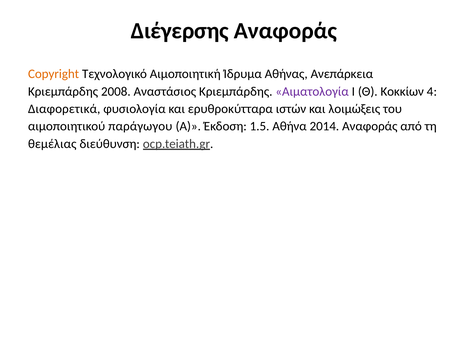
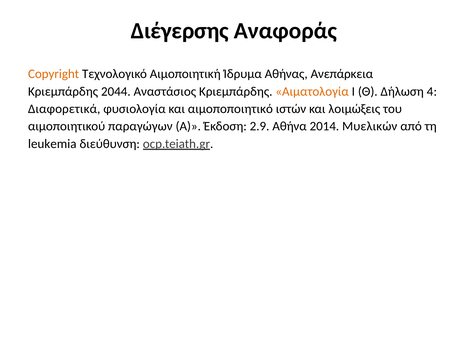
2008: 2008 -> 2044 (116, 91)
Αιματολογία colour: purple -> orange (312, 91)
Κοκκίων: Κοκκίων -> Δήλωση (402, 91)
ερυθροκύτταρα: ερυθροκύτταρα -> αιμοποποιητικό (230, 109)
παράγωγου: παράγωγου -> παραγώγων (140, 126)
1.5: 1.5 -> 2.9 (260, 126)
2014 Αναφοράς: Αναφοράς -> Μυελικών (370, 126)
θεμέλιας: θεμέλιας -> leukemia (52, 144)
